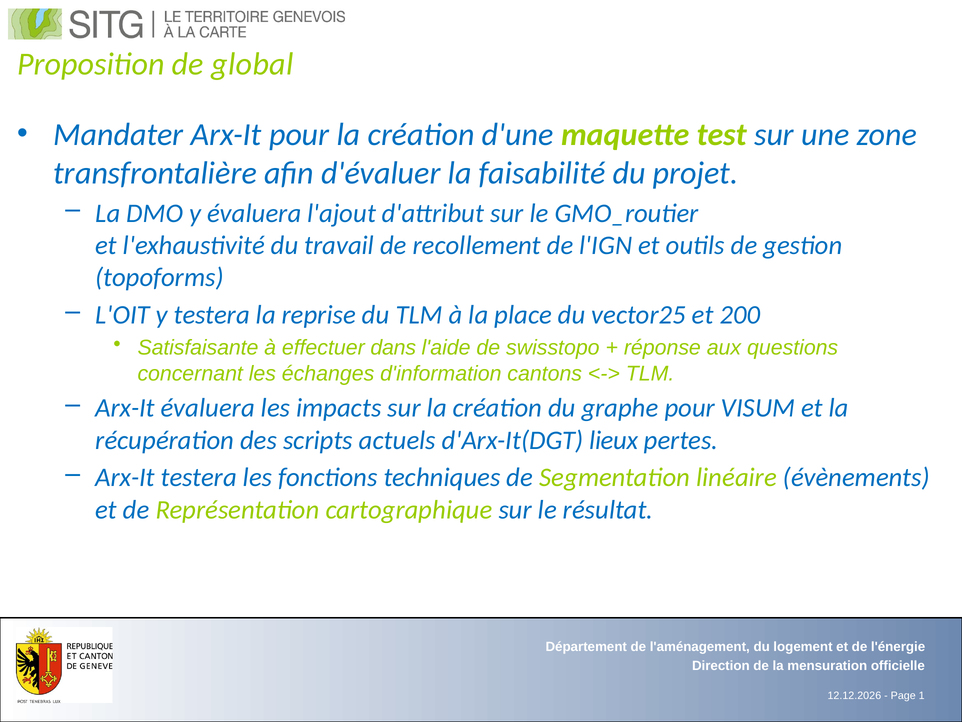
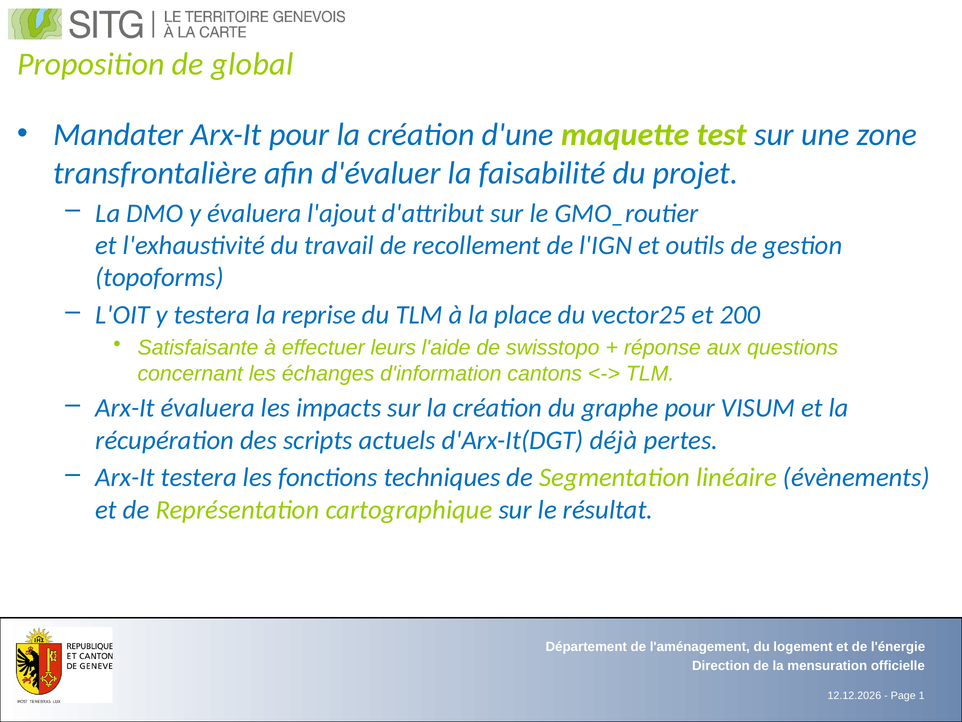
dans: dans -> leurs (393, 348)
lieux: lieux -> déjà (614, 440)
